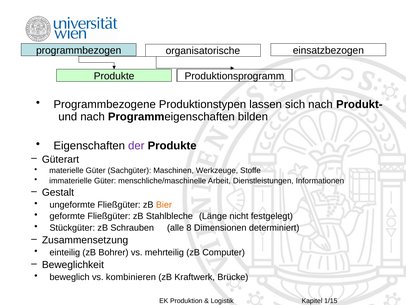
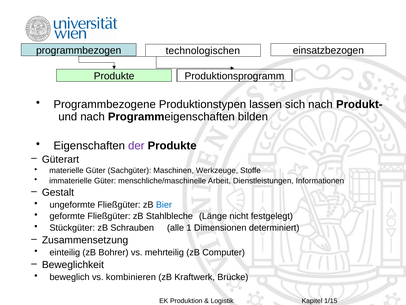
organisatorische: organisatorische -> technologischen (203, 51)
Bier colour: orange -> blue (164, 204)
8: 8 -> 1 (189, 228)
